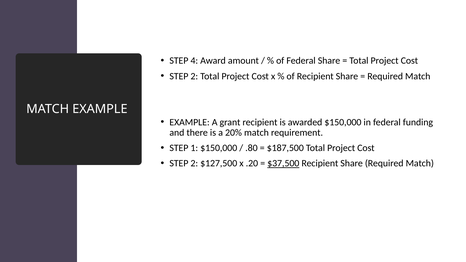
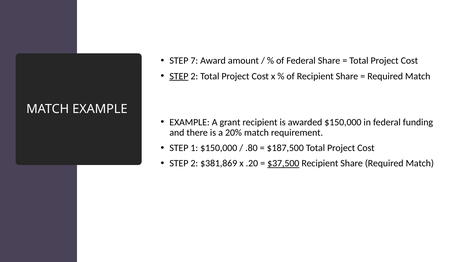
4: 4 -> 7 (194, 61)
STEP underline: none -> present (179, 76)
$127,500: $127,500 -> $381,869 (219, 163)
